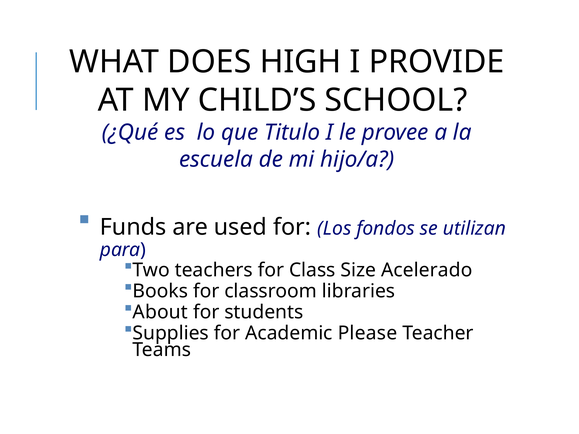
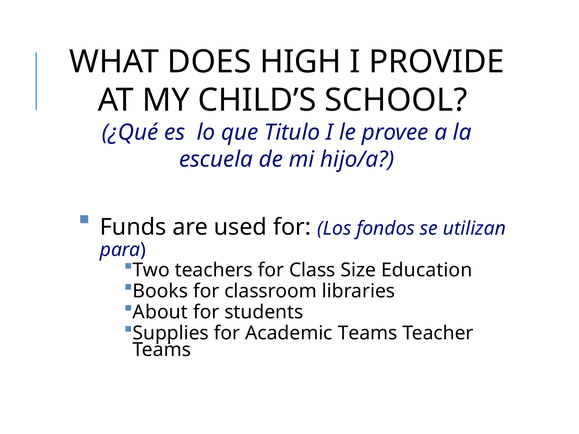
Acelerado: Acelerado -> Education (427, 270)
Academic Please: Please -> Teams (368, 333)
